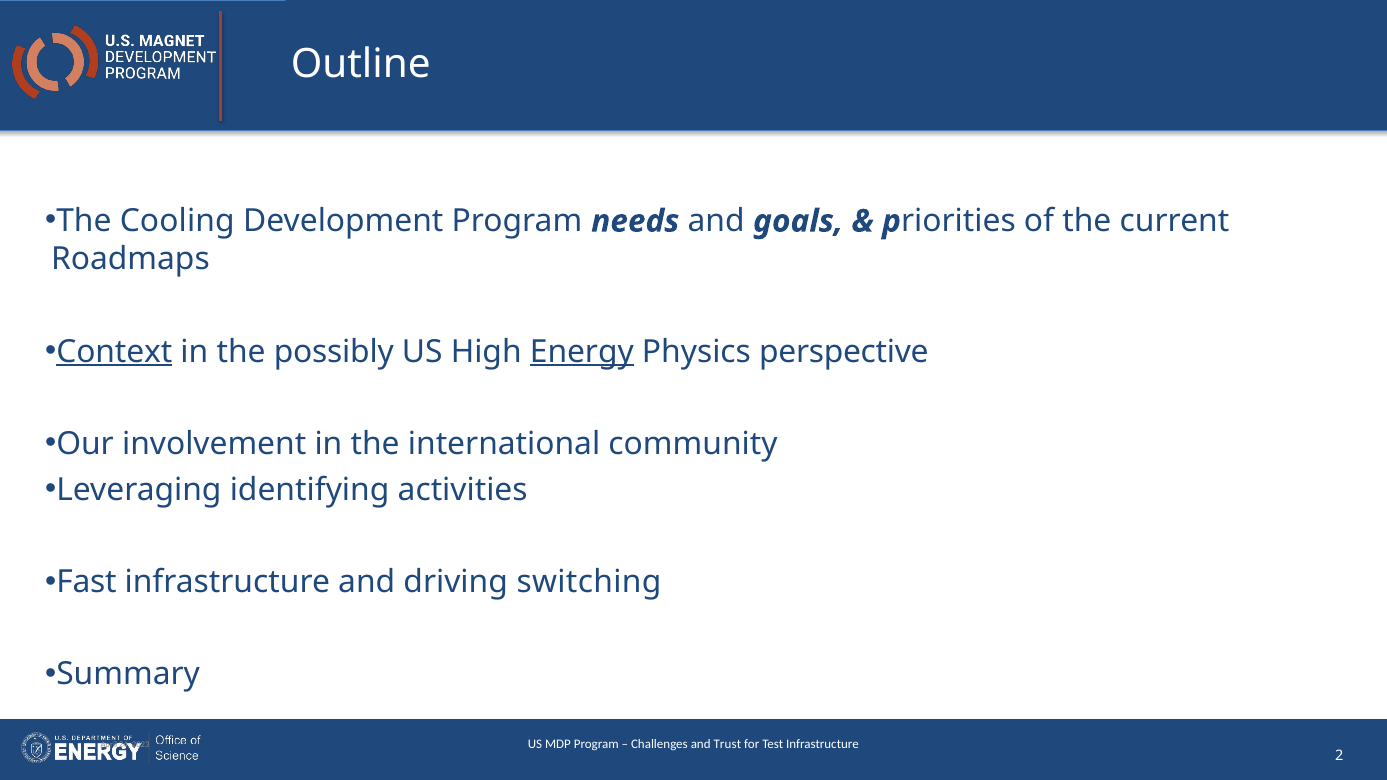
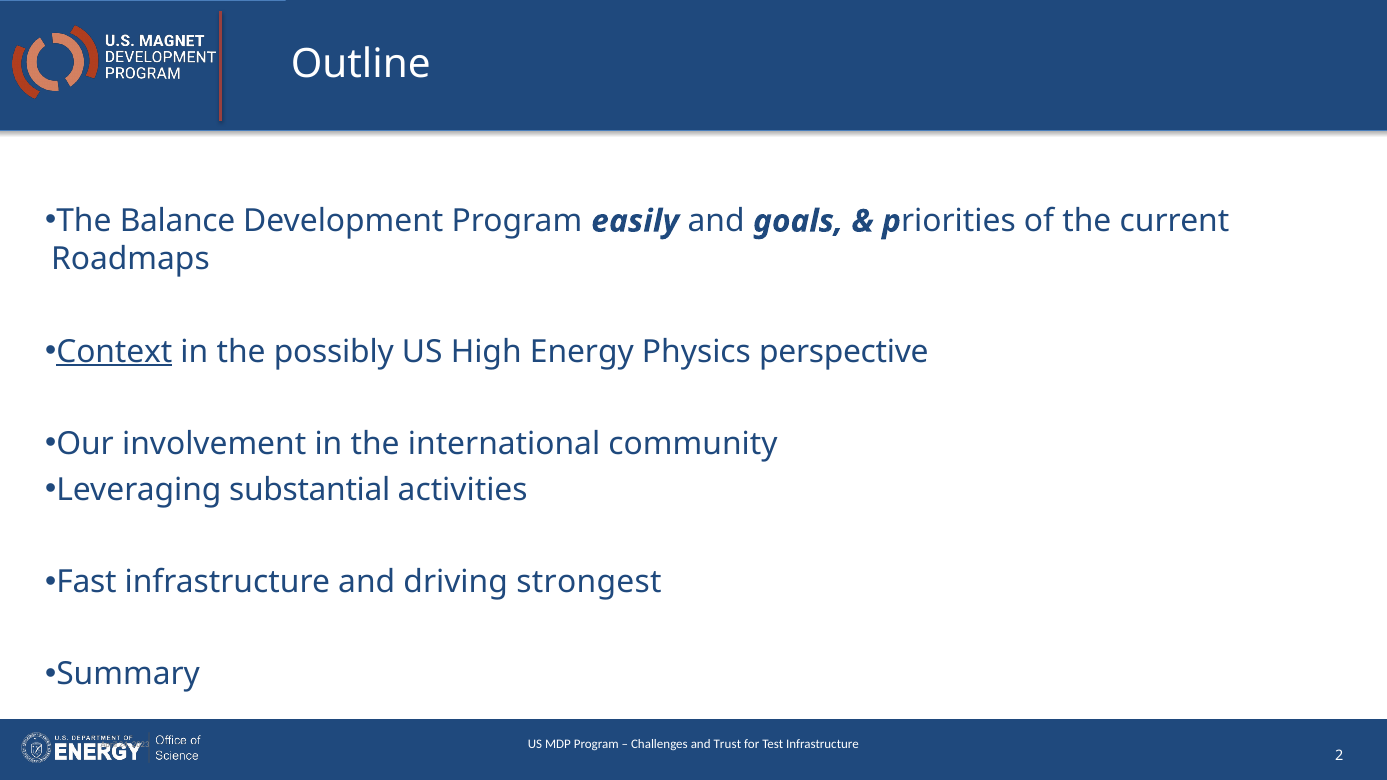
Cooling: Cooling -> Balance (178, 221)
needs: needs -> easily (635, 221)
Energy underline: present -> none (582, 352)
identifying: identifying -> substantial (310, 490)
switching: switching -> strongest (589, 582)
